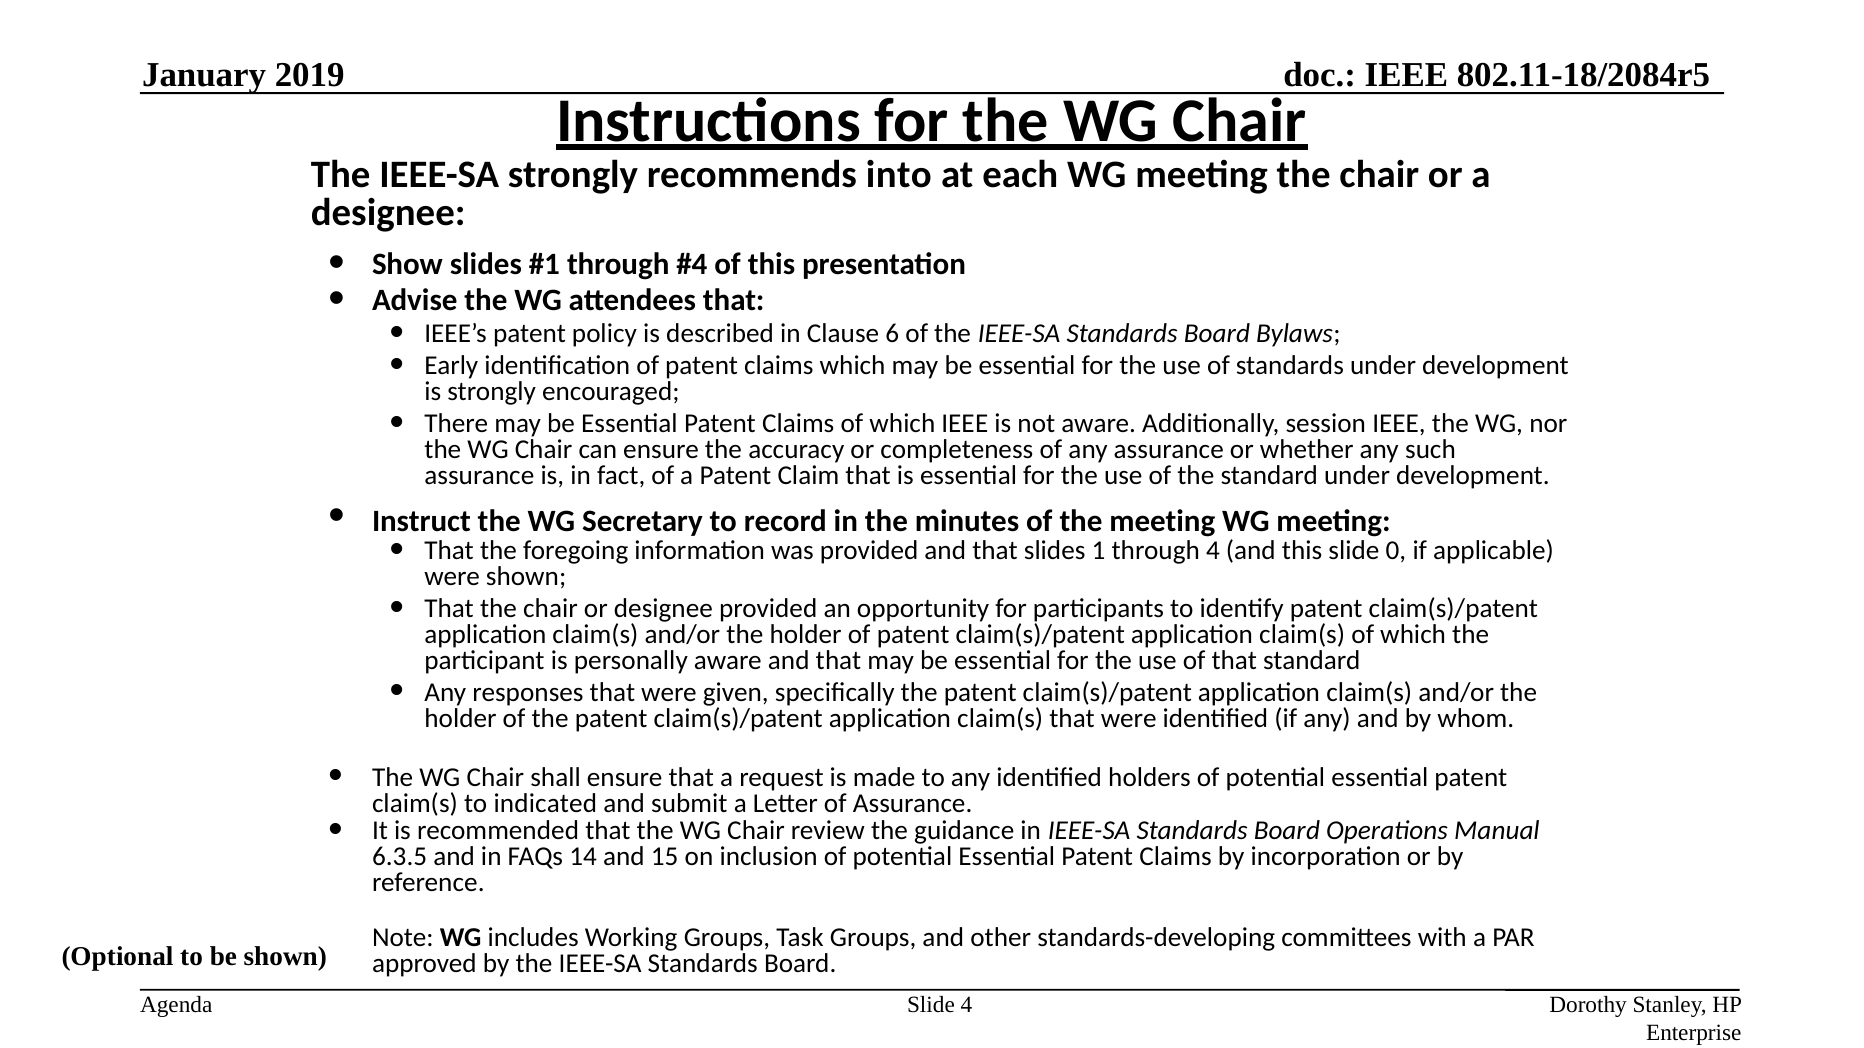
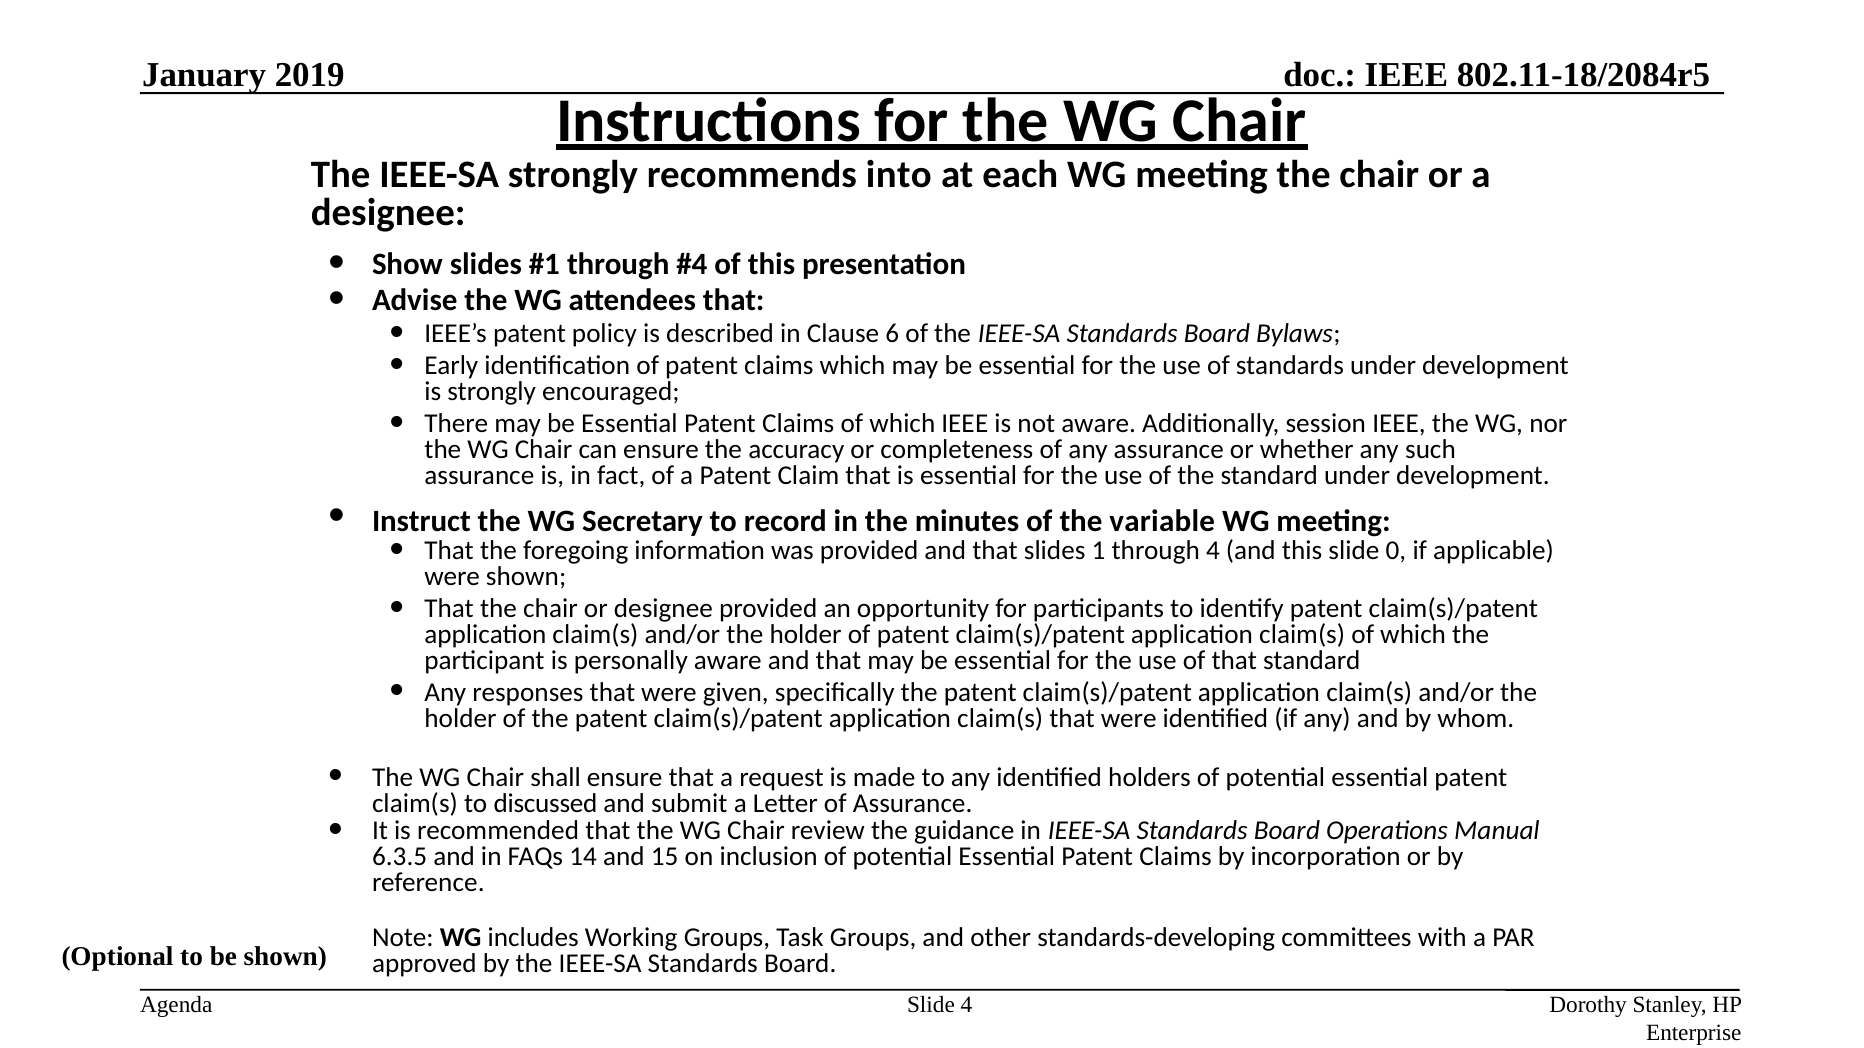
the meeting: meeting -> variable (1162, 522)
indicated: indicated -> discussed (546, 804)
